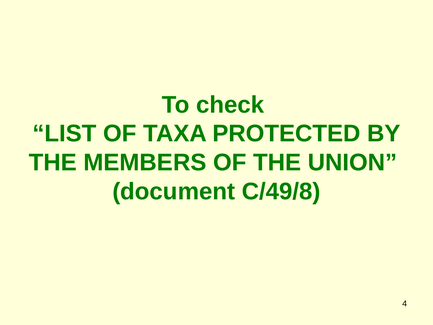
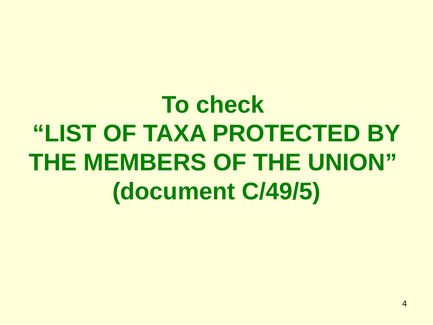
C/49/8: C/49/8 -> C/49/5 (281, 191)
